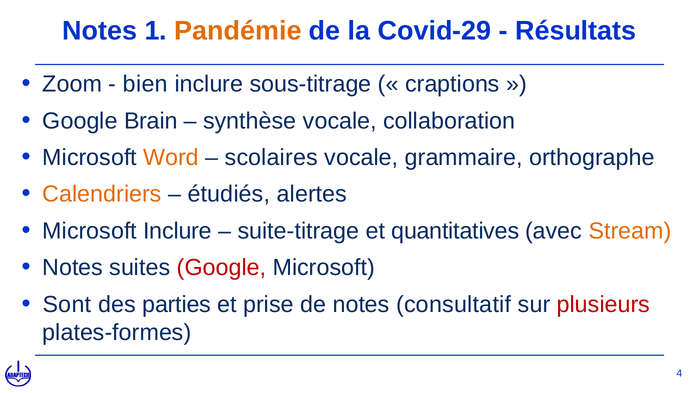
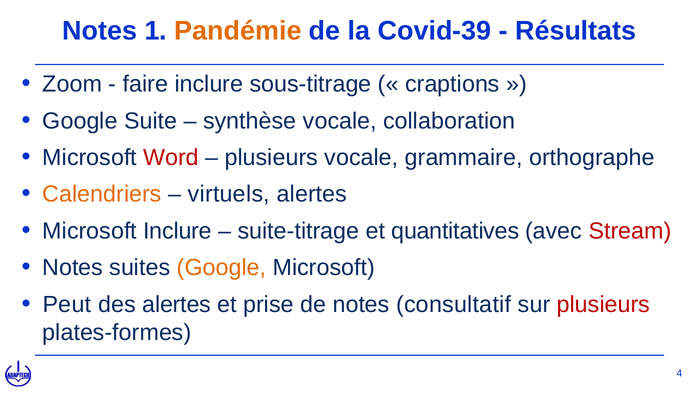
Covid-29: Covid-29 -> Covid-39 (435, 31)
bien: bien -> faire (145, 84)
Brain: Brain -> Suite (151, 121)
Word colour: orange -> red (171, 158)
scolaires: scolaires -> plusieurs (271, 158)
étudiés: étudiés -> virtuels (229, 194)
Stream colour: orange -> red (630, 231)
Google colour: red -> orange (221, 268)
Sont: Sont -> Peut (67, 305)
des parties: parties -> alertes (177, 305)
